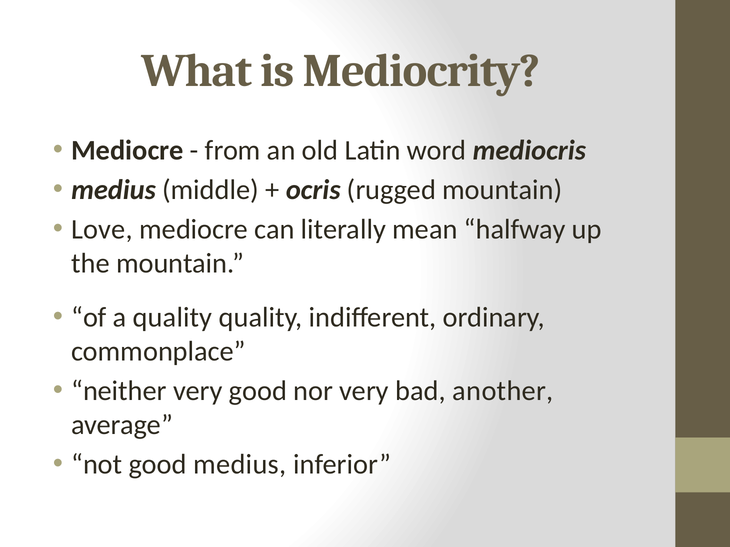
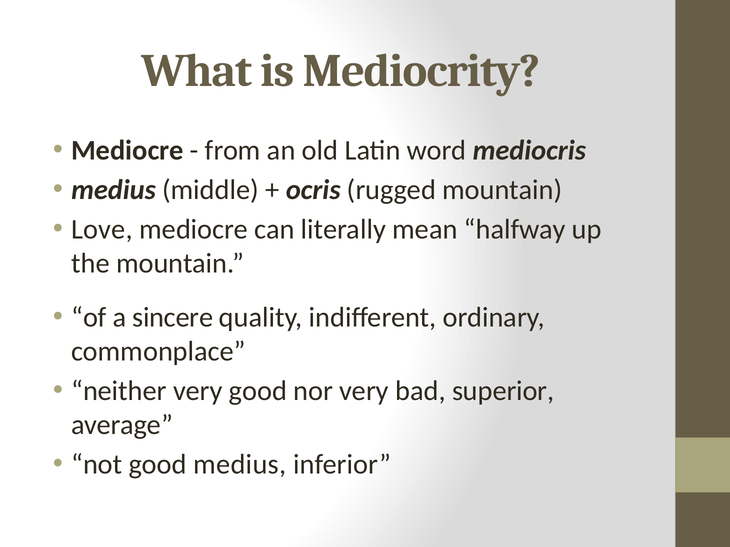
a quality: quality -> sincere (173, 318)
another: another -> superior (503, 391)
